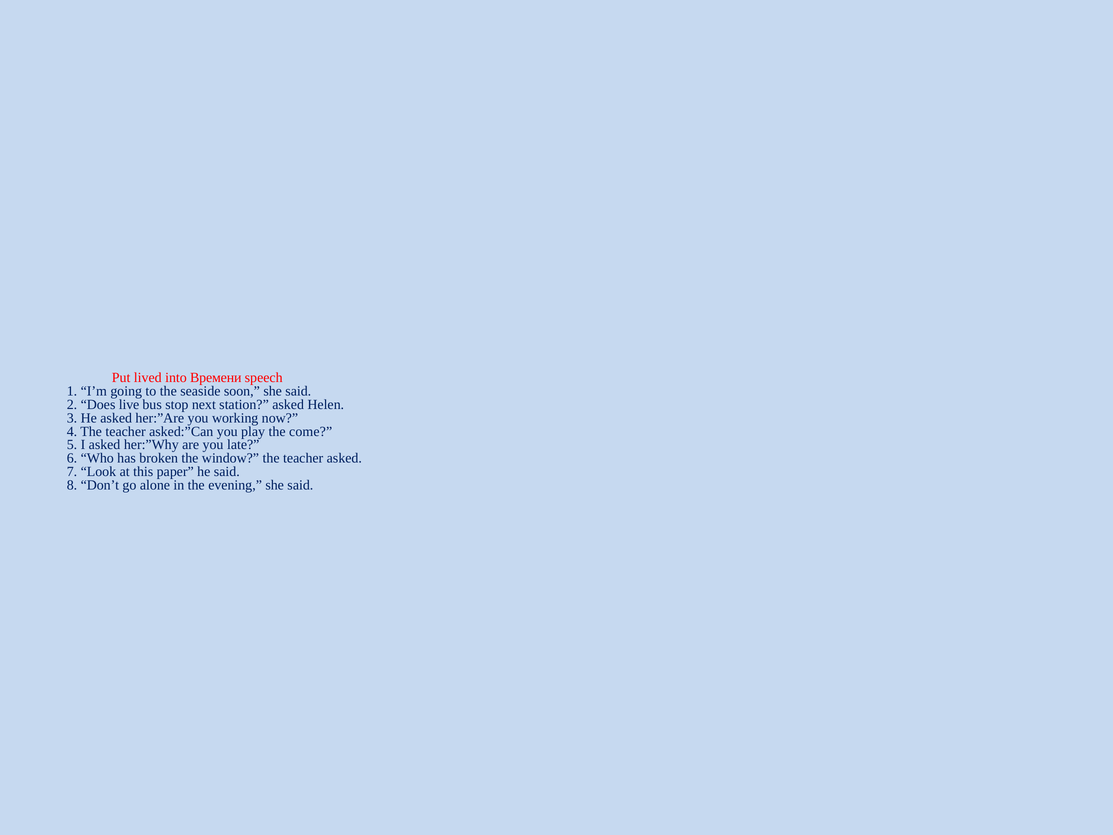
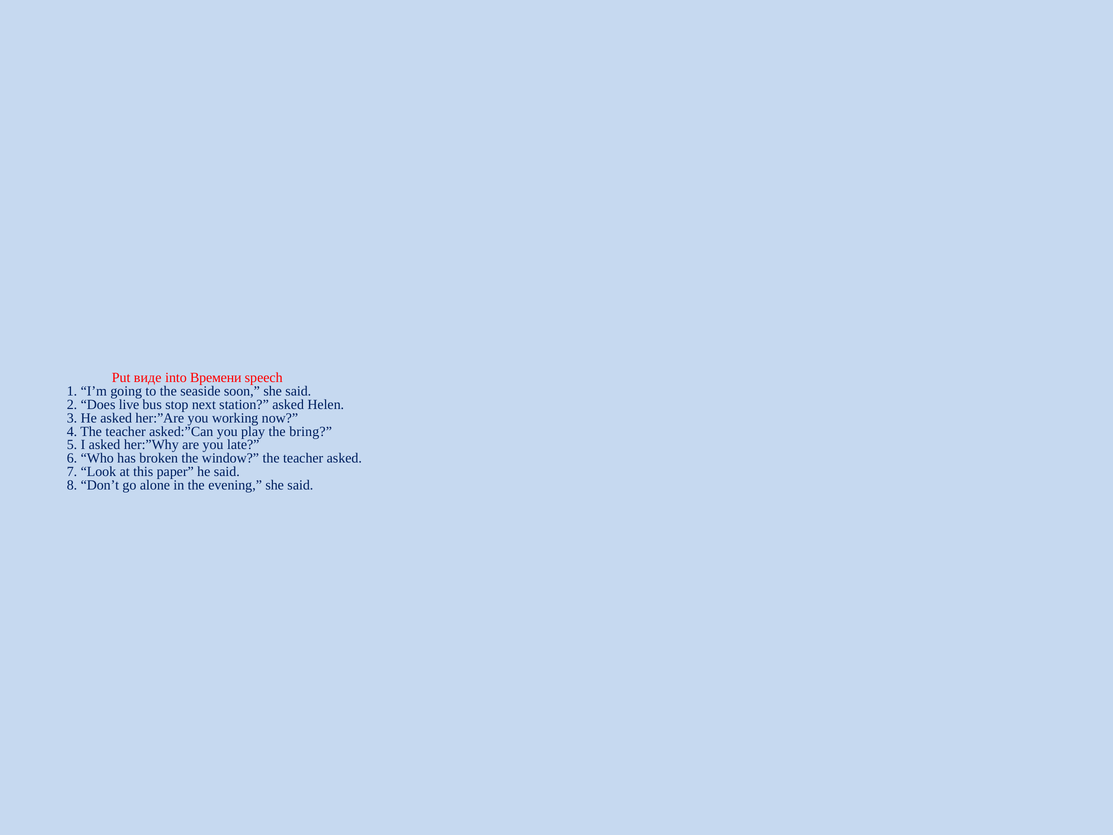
lived: lived -> виде (148, 378)
come: come -> bring (311, 431)
